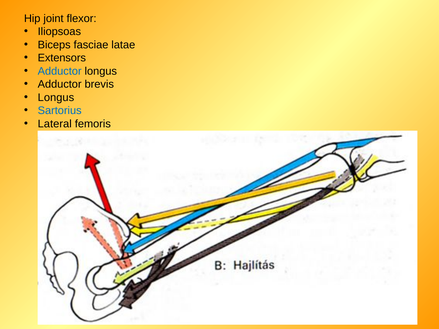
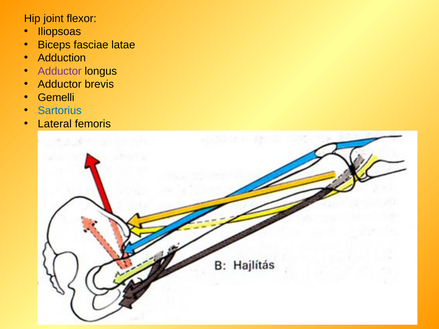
Extensors: Extensors -> Adduction (62, 58)
Adductor colour: blue -> purple (60, 71)
Longus: Longus -> Gemelli (56, 97)
